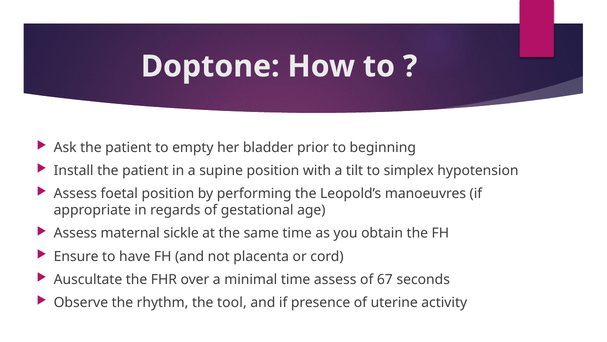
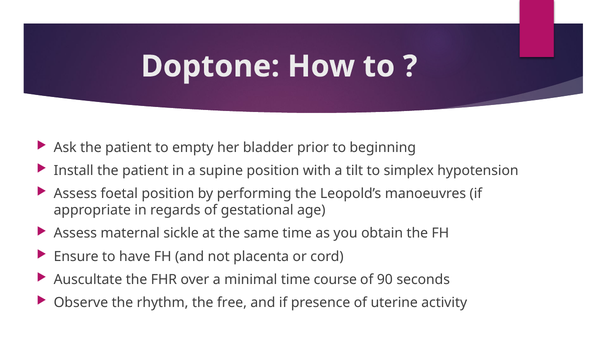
time assess: assess -> course (335, 279)
67: 67 -> 90 (385, 279)
tool: tool -> free (232, 302)
